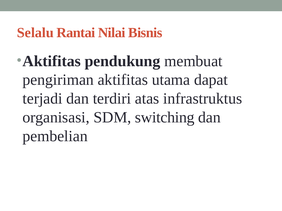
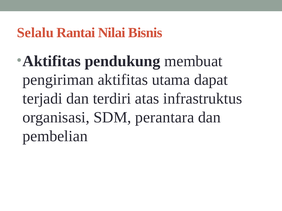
switching: switching -> perantara (165, 118)
